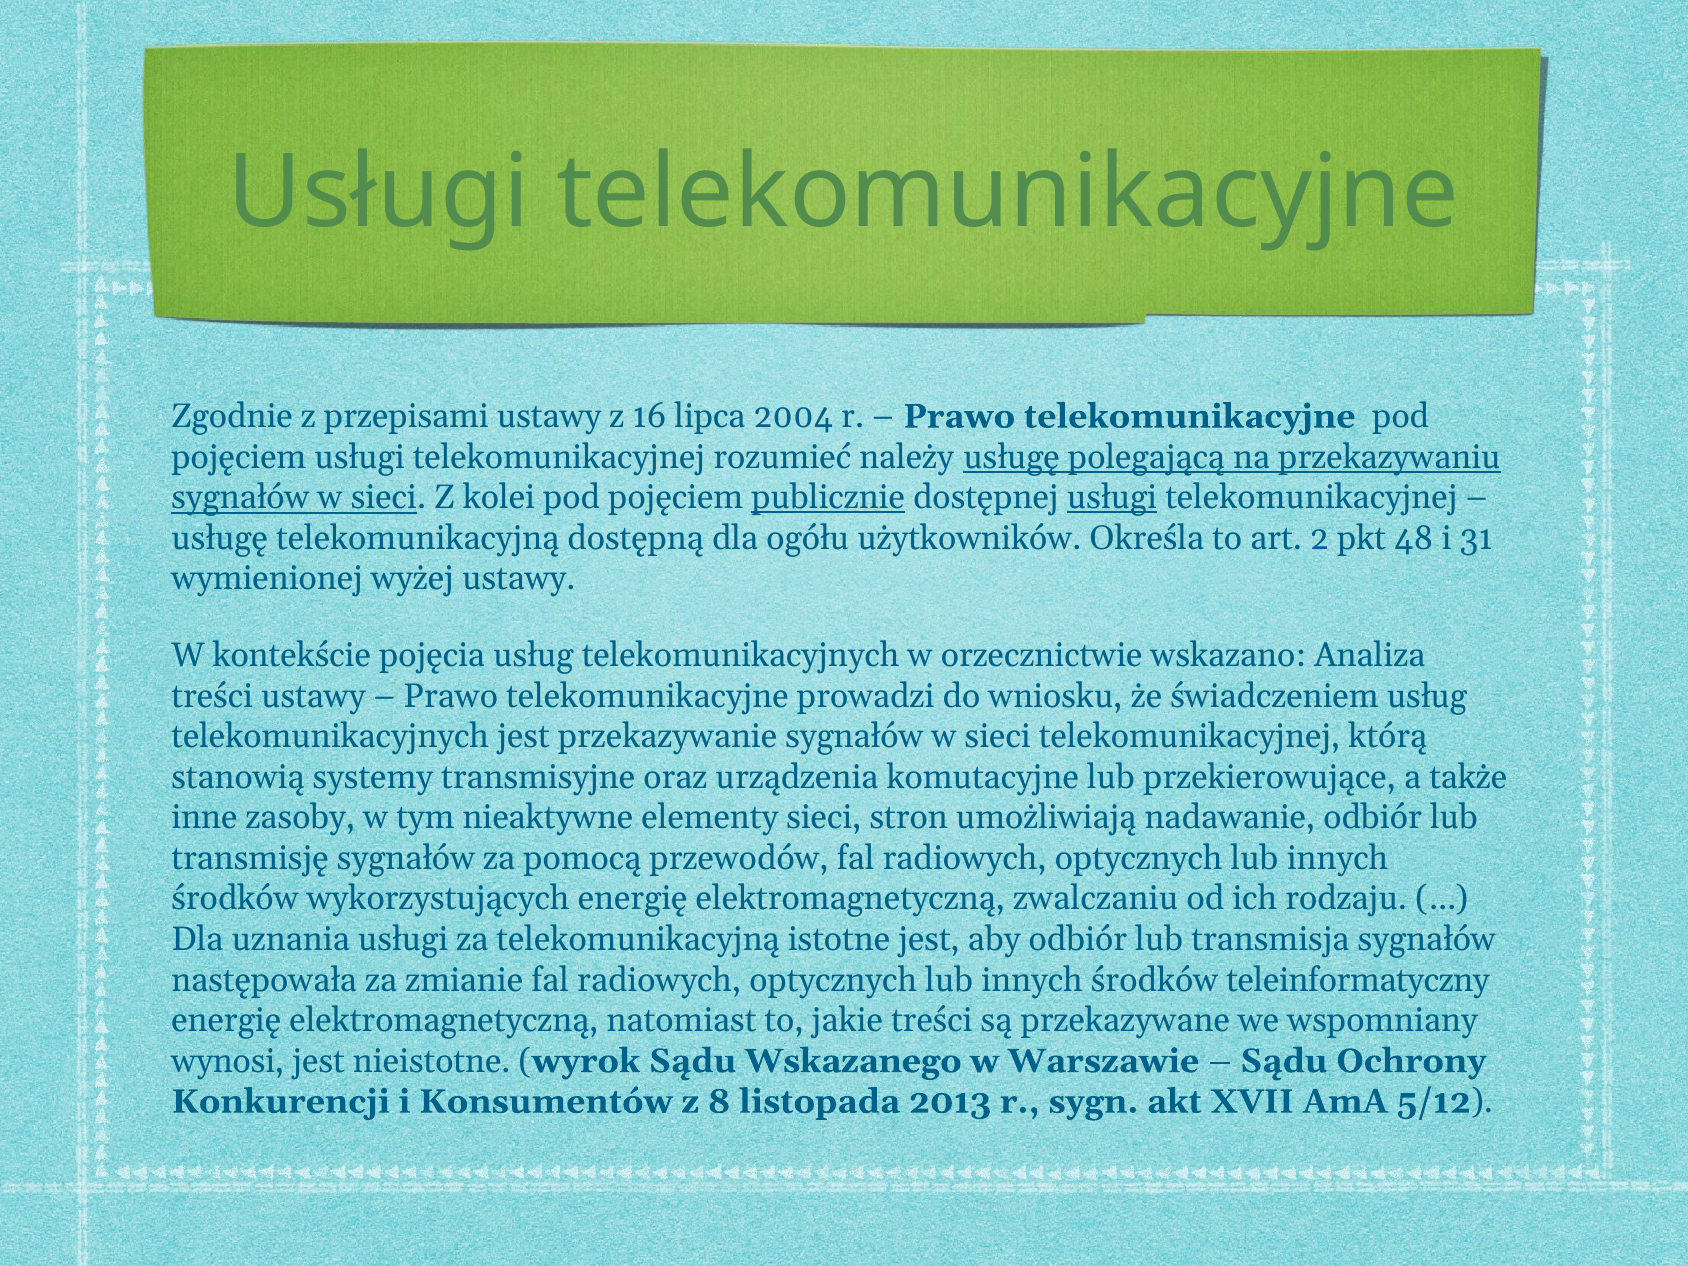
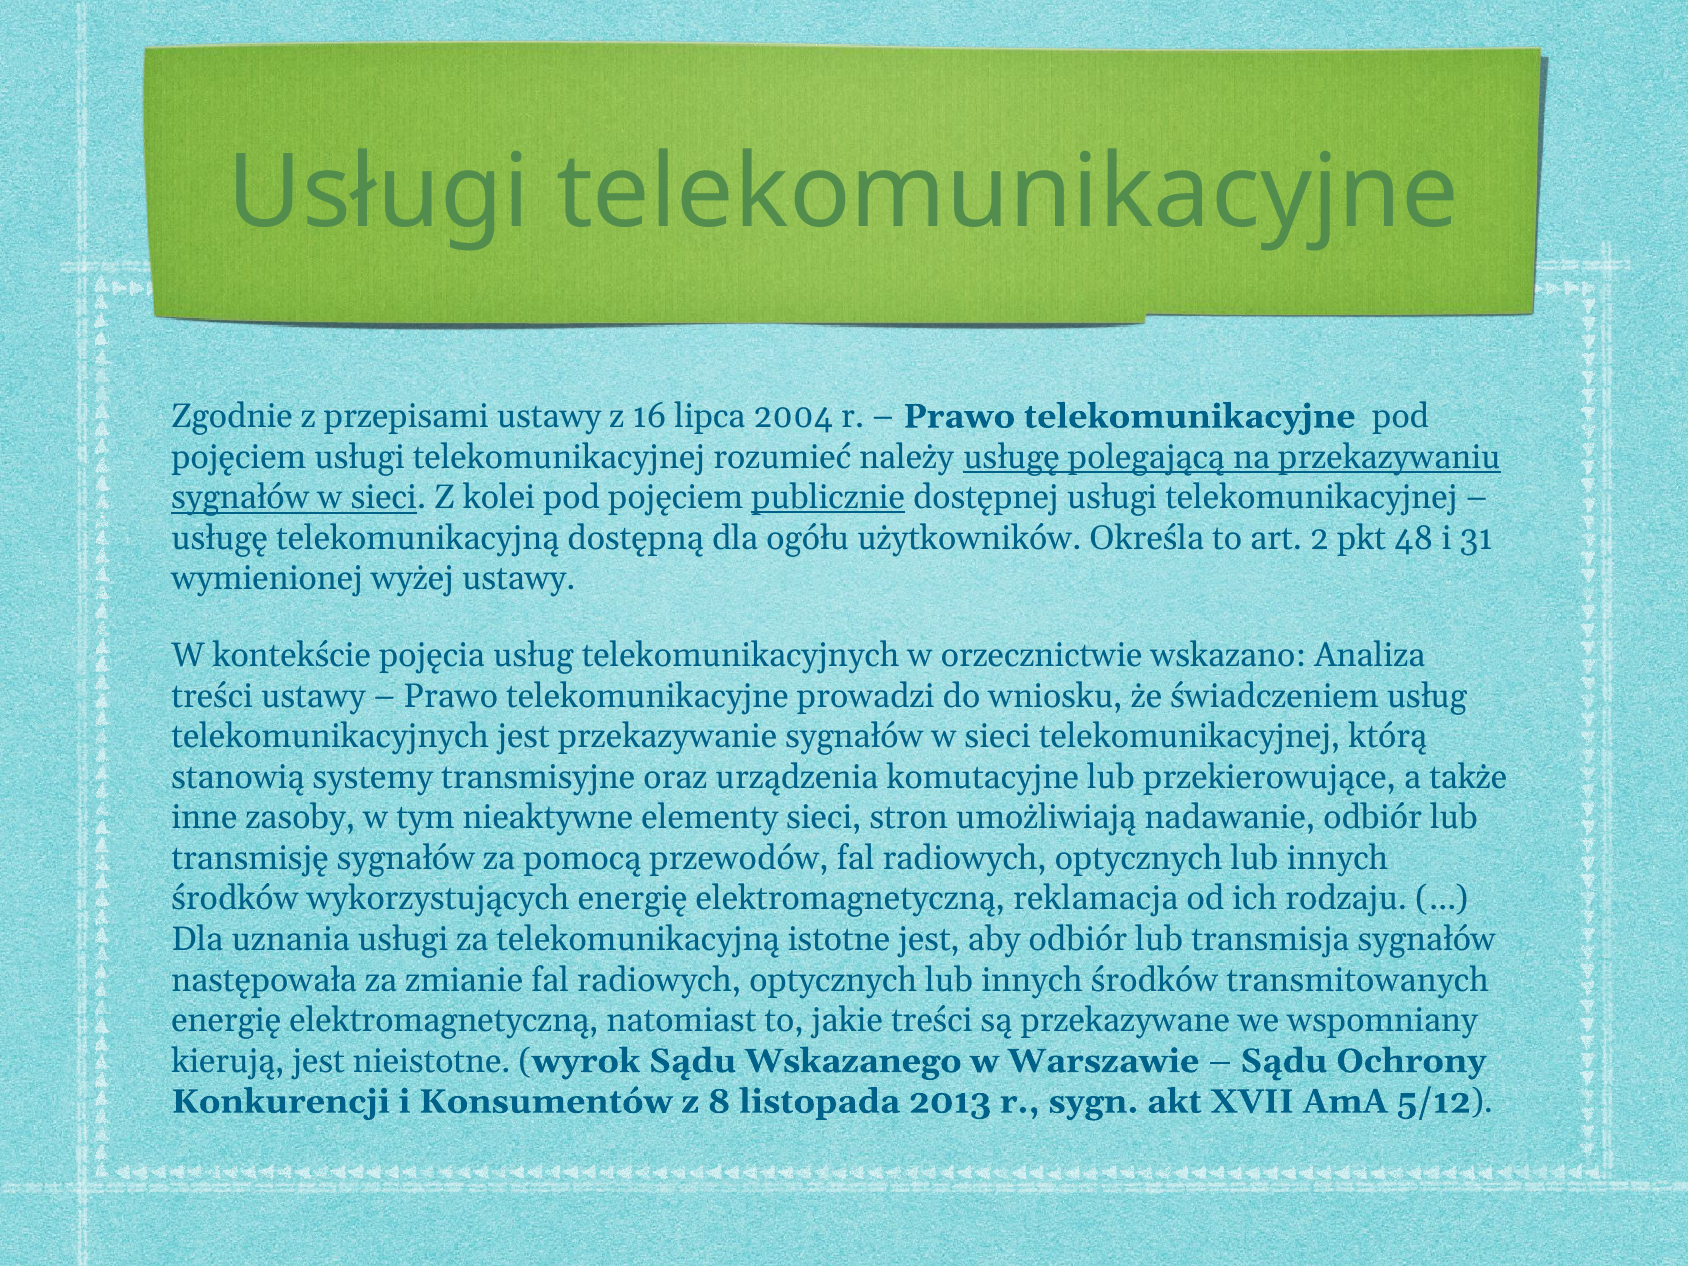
usługi underline: present -> none (1112, 497)
zwalczaniu: zwalczaniu -> reklamacja (1096, 899)
teleinformatyczny: teleinformatyczny -> transmitowanych (1358, 980)
wynosi: wynosi -> kierują (228, 1061)
